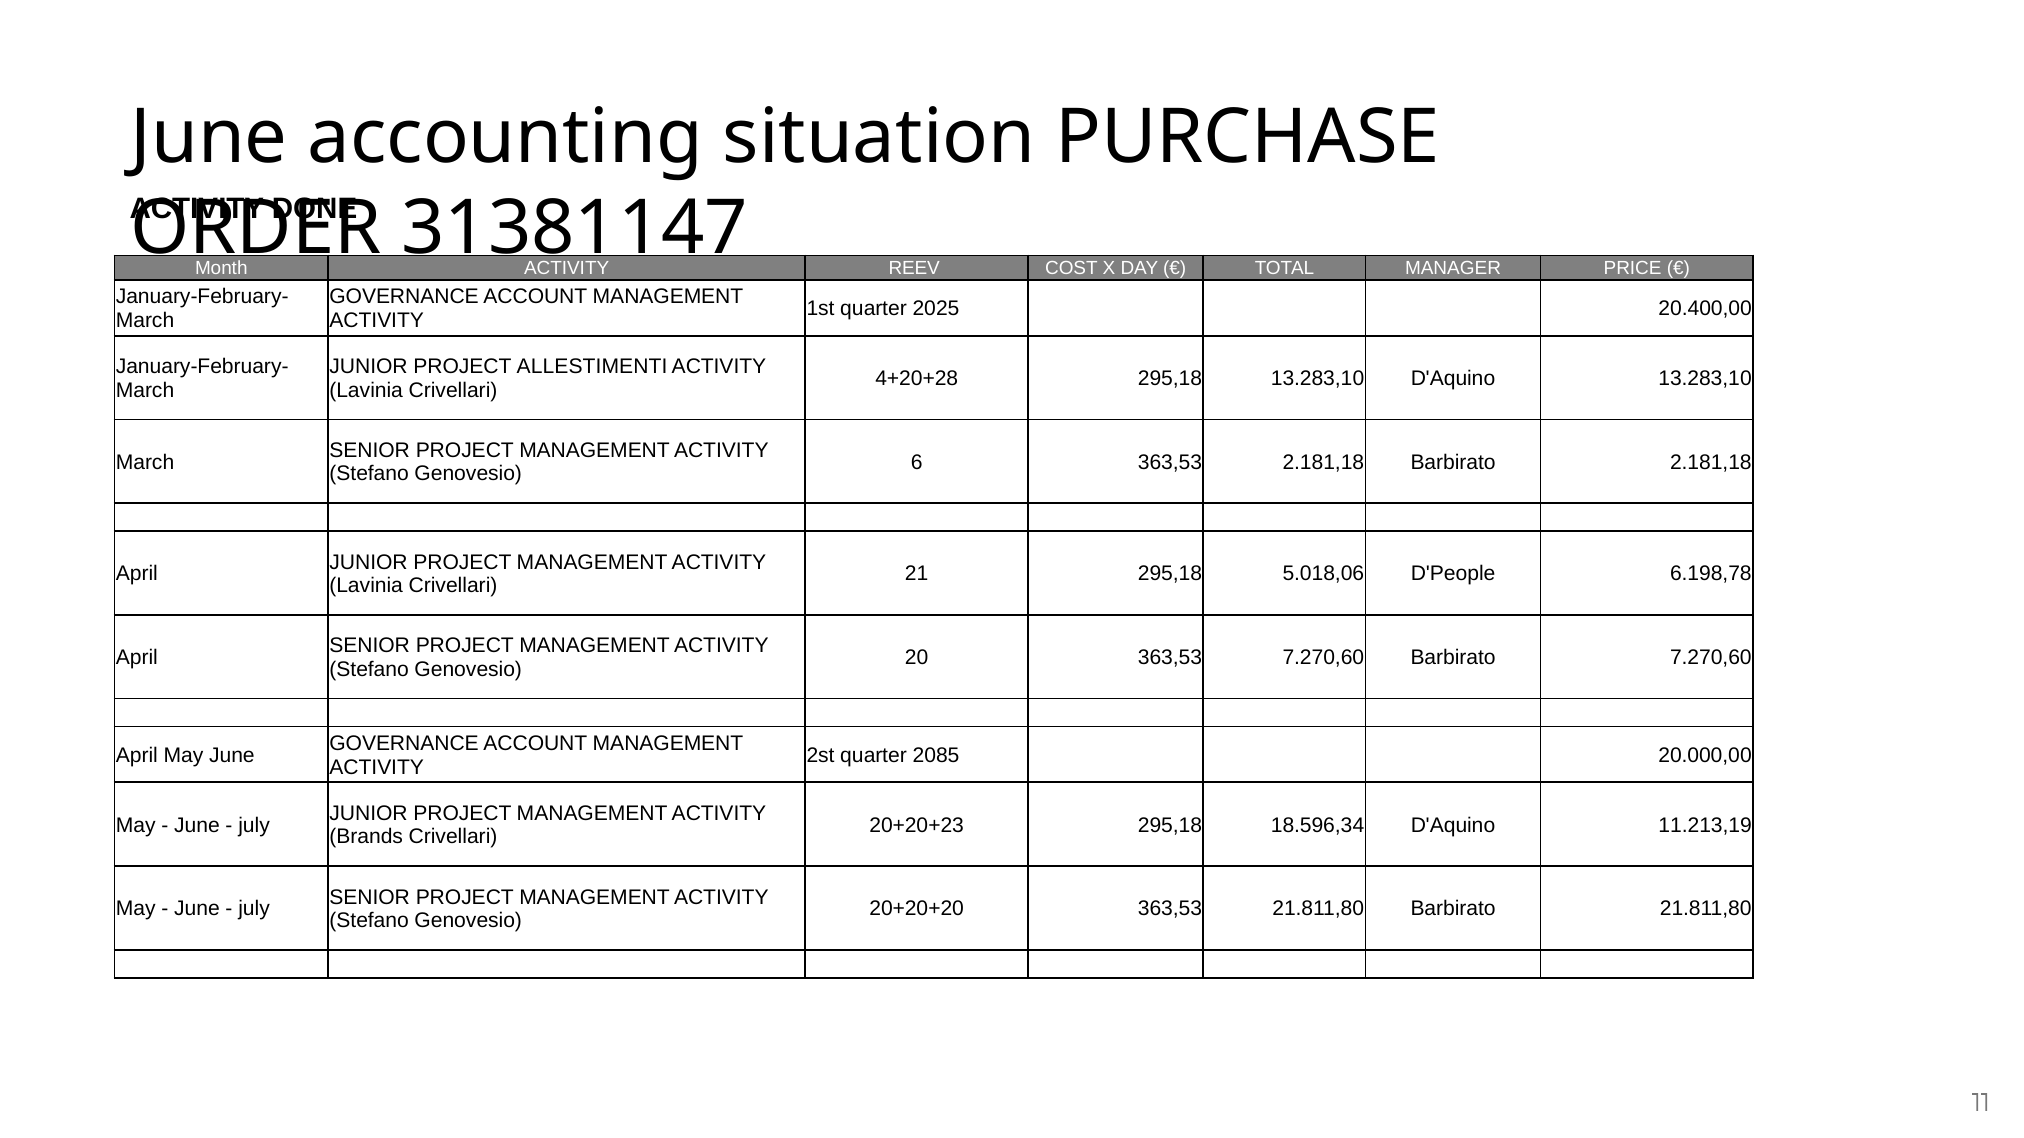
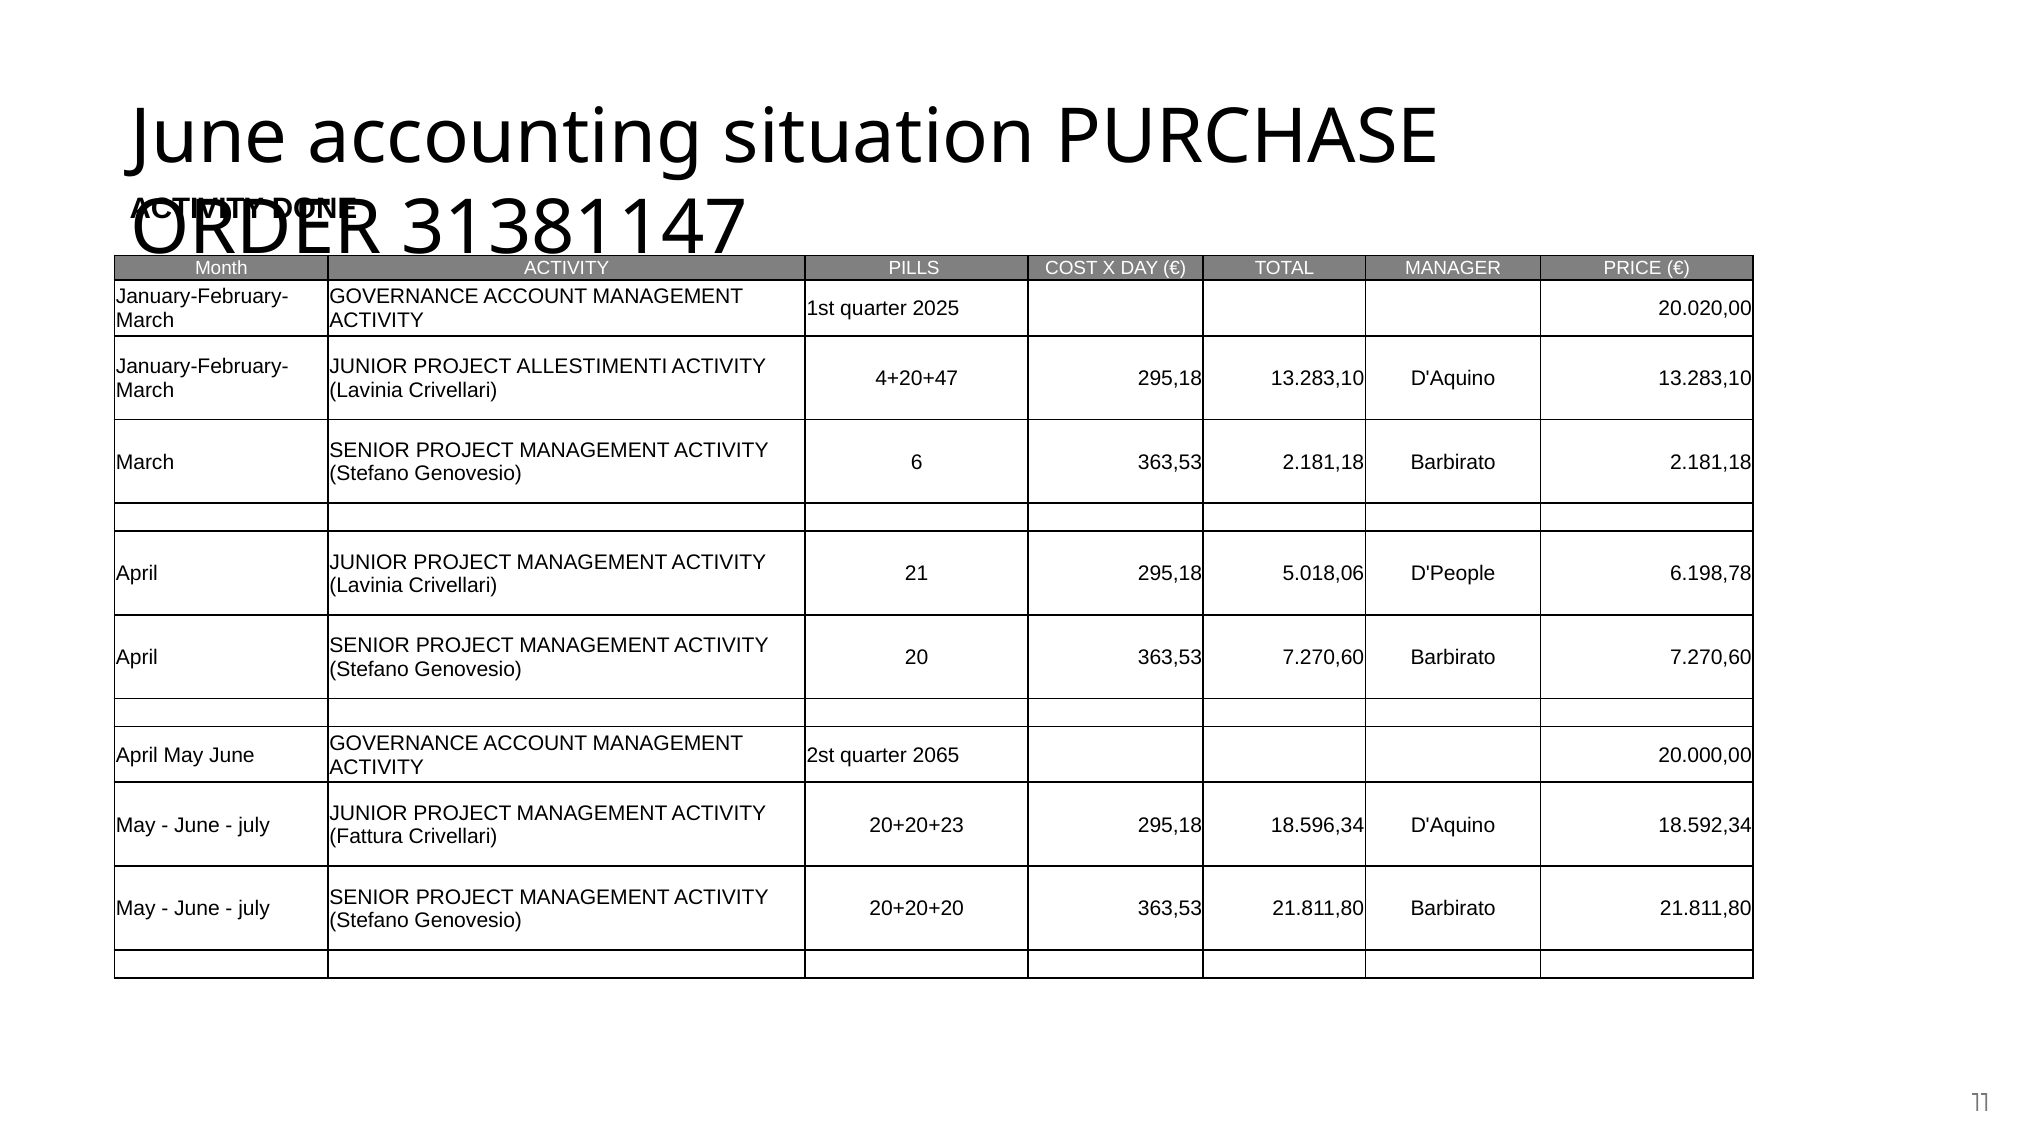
REEV: REEV -> PILLS (914, 268)
20.400,00: 20.400,00 -> 20.020,00 (1705, 309)
4+20+28: 4+20+28 -> 4+20+47 (917, 379)
2085: 2085 -> 2065 (936, 756)
11.213,19: 11.213,19 -> 18.592,34 (1705, 825)
Brands: Brands -> Fattura (366, 837)
